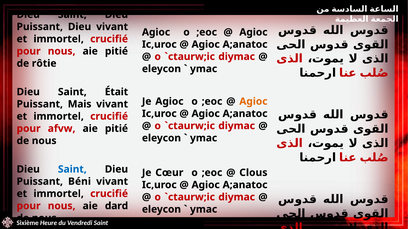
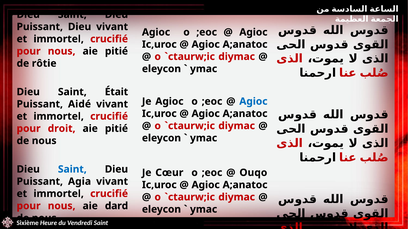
Agioc colour: orange -> blue (253, 102)
Mais: Mais -> Aidé (80, 104)
afvw: afvw -> droit (62, 129)
Clous: Clous -> Ouqo (253, 173)
Béni: Béni -> Agia (80, 182)
